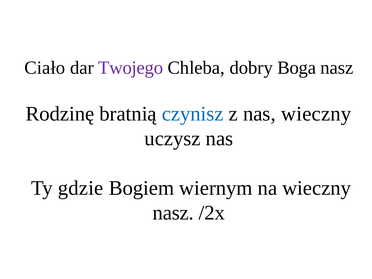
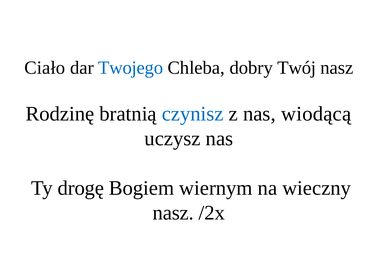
Twojego colour: purple -> blue (131, 68)
Boga: Boga -> Twój (297, 68)
nas wieczny: wieczny -> wiodącą (316, 114)
gdzie: gdzie -> drogę (81, 188)
